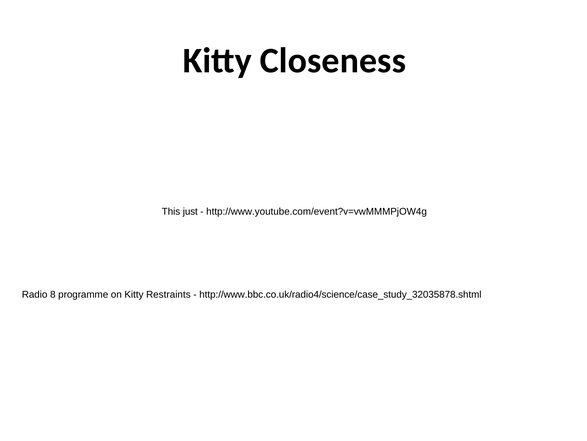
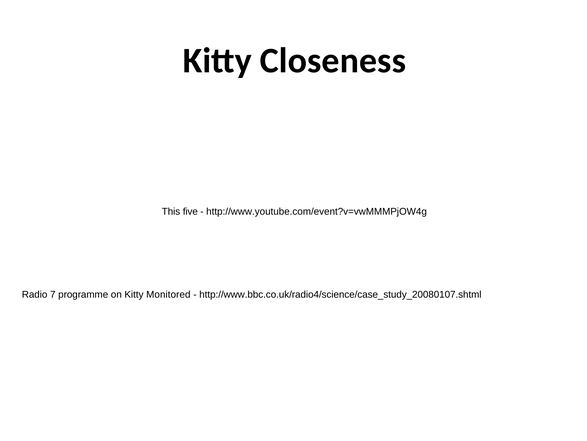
just: just -> five (190, 211)
8: 8 -> 7 (53, 294)
Restraints: Restraints -> Monitored (168, 294)
http://www.bbc.co.uk/radio4/science/case_study_32035878.shtml: http://www.bbc.co.uk/radio4/science/case_study_32035878.shtml -> http://www.bbc.co.uk/radio4/science/case_study_20080107.shtml (340, 294)
